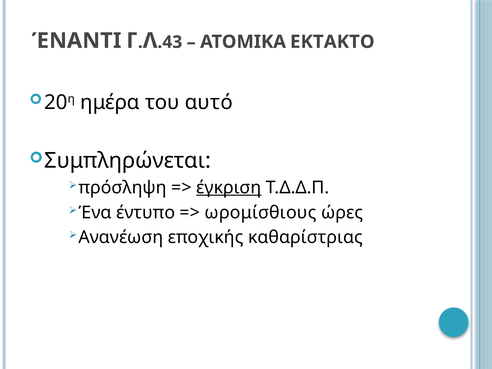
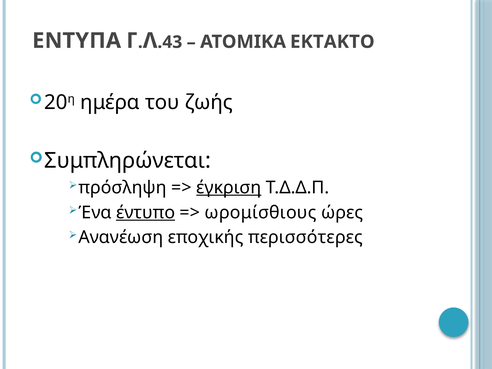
ΈΝΑΝΤΙ: ΈΝΑΝΤΙ -> ΕΝΤΥΠΑ (77, 41)
αυτό: αυτό -> ζωής (209, 102)
έντυπο underline: none -> present (146, 212)
καθαρίστριας: καθαρίστριας -> περισσότερες (305, 237)
